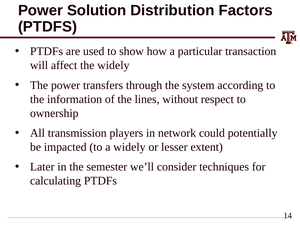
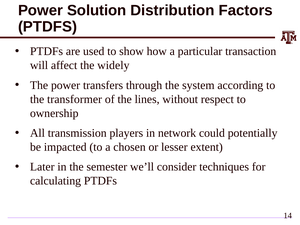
information: information -> transformer (75, 99)
a widely: widely -> chosen (130, 147)
